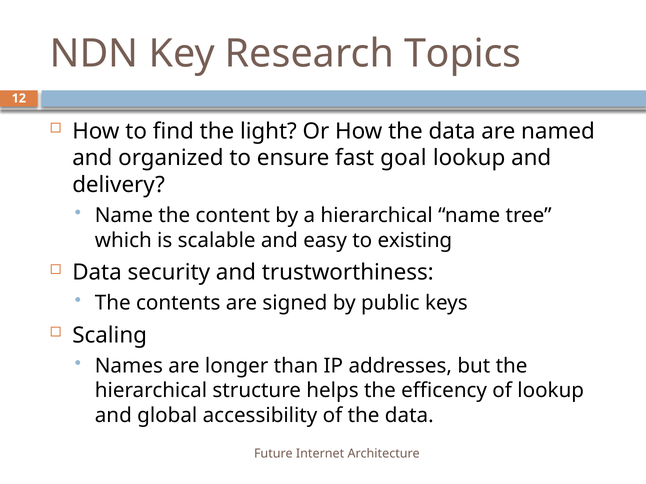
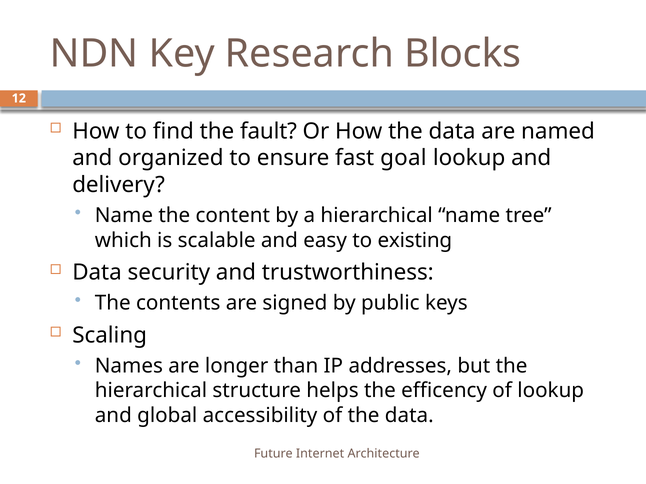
Topics: Topics -> Blocks (463, 54)
light: light -> fault (268, 131)
